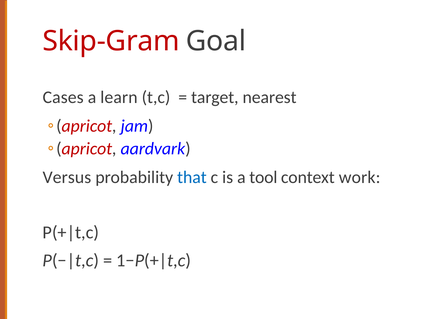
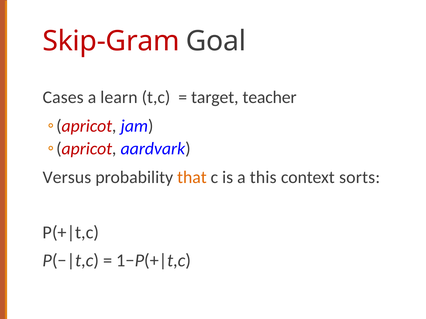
nearest: nearest -> teacher (270, 98)
that colour: blue -> orange (192, 178)
tool: tool -> this (263, 178)
work: work -> sorts (360, 178)
